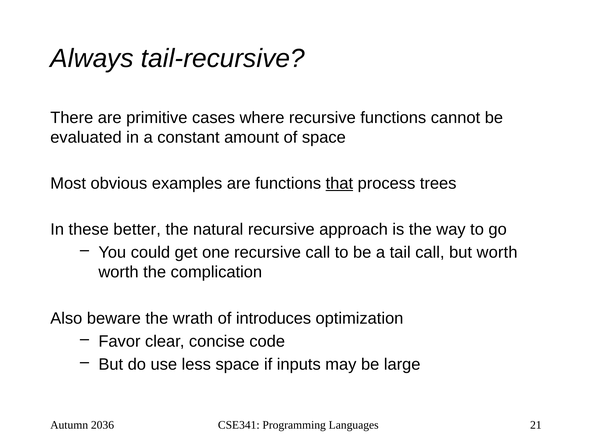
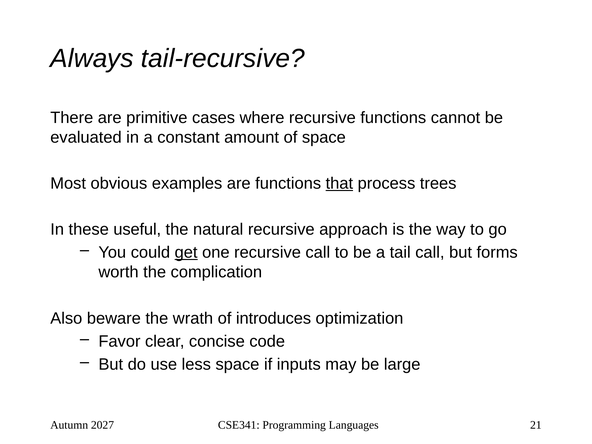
better: better -> useful (137, 229)
get underline: none -> present (186, 252)
but worth: worth -> forms (497, 252)
2036: 2036 -> 2027 (102, 425)
